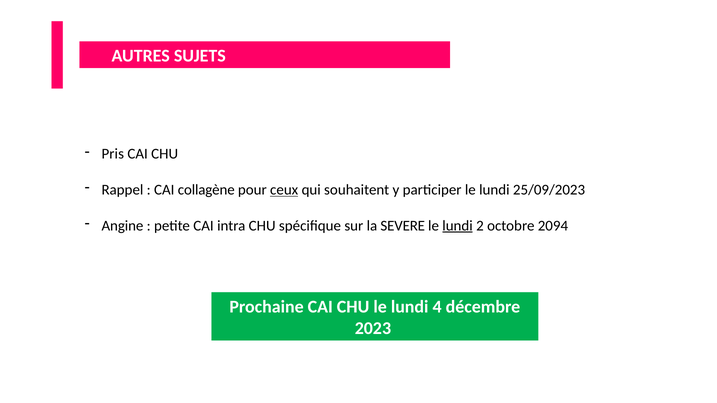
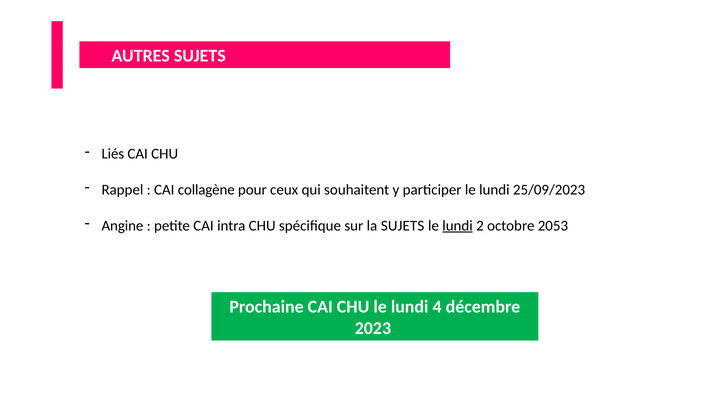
Pris: Pris -> Liés (113, 154)
ceux underline: present -> none (284, 190)
la SEVERE: SEVERE -> SUJETS (403, 226)
2094: 2094 -> 2053 (553, 226)
